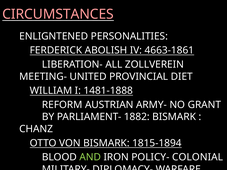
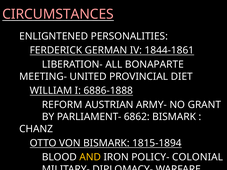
ABOLISH: ABOLISH -> GERMAN (106, 50)
4663-1861: 4663-1861 -> 1844-1861 (169, 50)
ZOLLVEREIN: ZOLLVEREIN -> BONAPARTE (154, 65)
1481-1888: 1481-1888 -> 6886-1888 (108, 91)
1882: 1882 -> 6862 (137, 117)
AND colour: light green -> yellow (90, 157)
